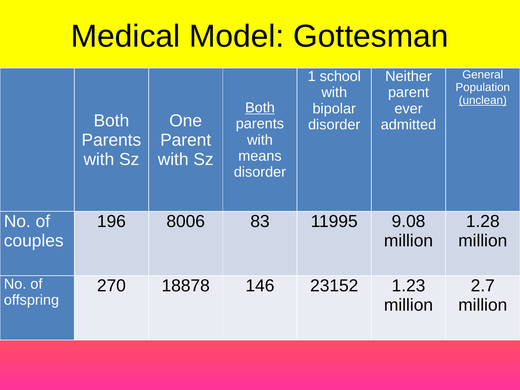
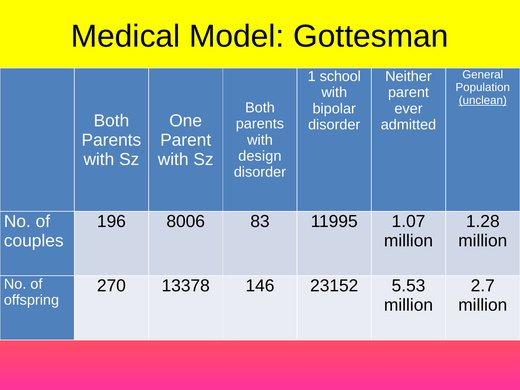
Both underline: present -> none (260, 108)
means: means -> design (260, 156)
9.08: 9.08 -> 1.07 (409, 221)
18878: 18878 -> 13378 (186, 286)
1.23: 1.23 -> 5.53 (409, 286)
